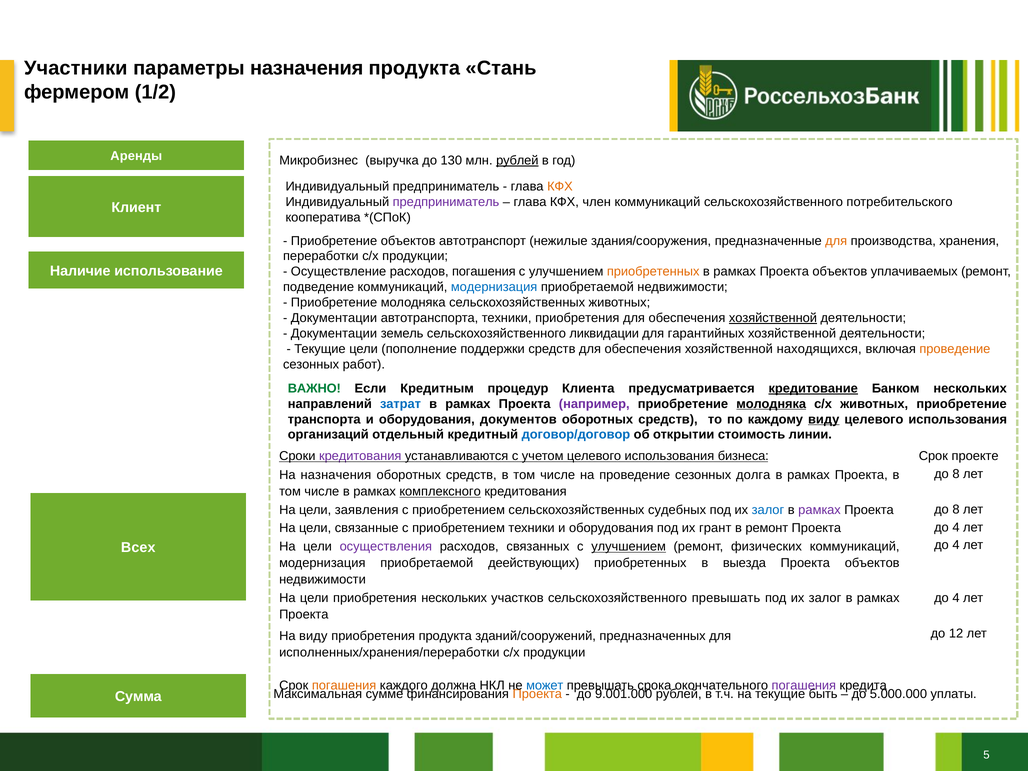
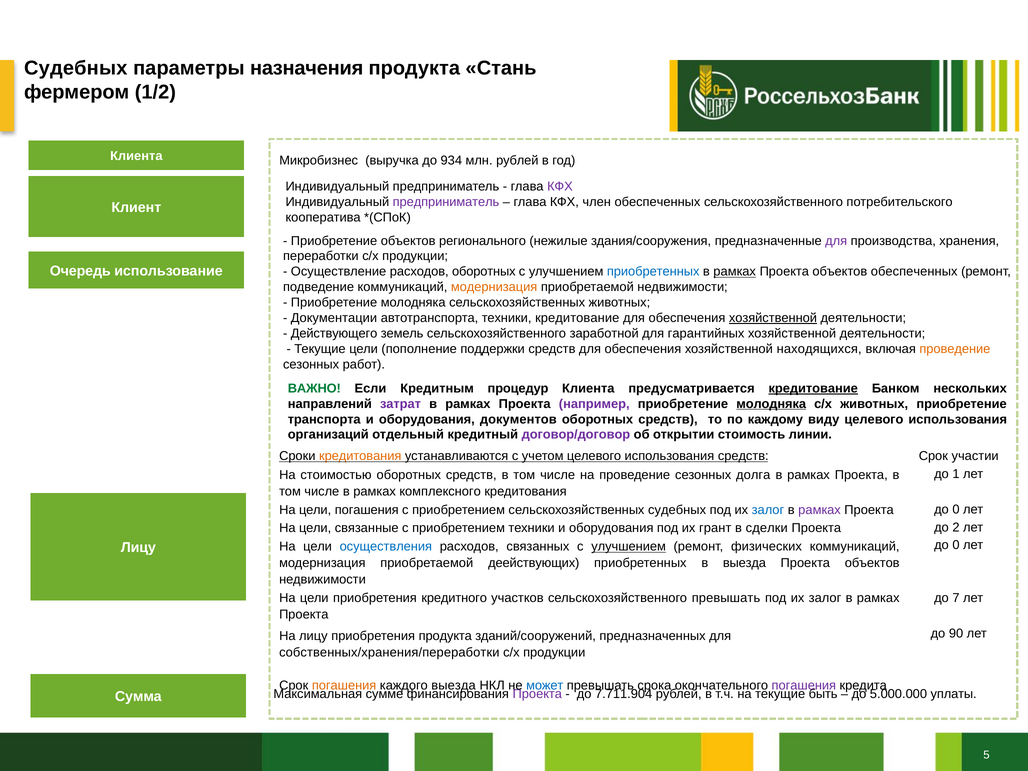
Участники: Участники -> Судебных (76, 68)
Аренды: Аренды -> Клиента (136, 156)
130: 130 -> 934 (451, 161)
рублей underline: present -> none (517, 161)
КФХ colour: orange -> purple (560, 187)
член коммуникаций: коммуникаций -> обеспеченных (657, 202)
автотранспорт: автотранспорт -> регионального (483, 241)
для colour: orange -> purple (836, 241)
Наличие: Наличие -> Очередь (80, 271)
расходов погашения: погашения -> оборотных (484, 272)
приобретенных colour: orange -> blue (653, 272)
рамках underline: none -> present (735, 272)
объектов уплачиваемых: уплачиваемых -> обеспеченных (914, 272)
модернизация colour: blue -> orange (494, 287)
техники приобретения: приобретения -> кредитование (577, 318)
Документации: Документации -> Действующего (334, 334)
ликвидации: ликвидации -> заработной (604, 334)
затрат colour: blue -> purple (400, 404)
виду underline: present -> none (824, 419)
договор/договор colour: blue -> purple (576, 435)
кредитования colour: purple -> orange (360, 456)
использования бизнеса: бизнеса -> средств (743, 456)
проекте: проекте -> участии (975, 456)
8: 8 -> 1 (956, 474)
На назначения: назначения -> стоимостью (336, 475)
комплексного underline: present -> none (440, 492)
цели заявления: заявления -> погашения (367, 510)
Проекта до 8: 8 -> 0 (956, 509)
в ремонт: ремонт -> сделки (767, 528)
4: 4 -> 2 (956, 527)
4: 4 -> 0 (956, 545)
осуществления colour: purple -> blue (386, 547)
Всех: Всех -> Лицу (138, 548)
приобретения нескольких: нескольких -> кредитного (454, 598)
4: 4 -> 7 (956, 598)
12: 12 -> 90 (956, 634)
На виду: виду -> лицу (313, 636)
исполненных/хранения/переработки: исполненных/хранения/переработки -> собственных/хранения/переработки (389, 652)
каждого должна: должна -> выезда (454, 686)
Проекта colour: orange -> purple (537, 694)
9.001.000: 9.001.000 -> 7.711.904 (624, 694)
